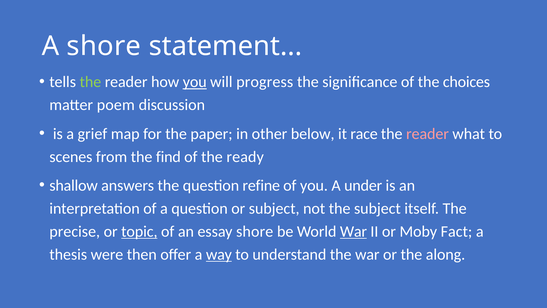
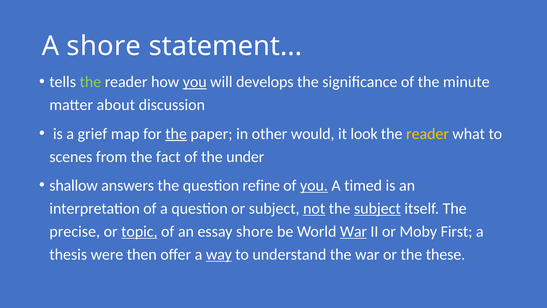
progress: progress -> develops (265, 82)
choices: choices -> minute (466, 82)
poem: poem -> about (116, 105)
the underline: none -> present (176, 134)
below: below -> would (313, 134)
race: race -> look (364, 134)
reader colour: pink -> yellow (428, 134)
find: find -> fact (168, 157)
ready: ready -> under (245, 157)
you underline: none -> present (314, 185)
under: under -> timed (363, 185)
not underline: none -> present (314, 208)
subject underline: none -> present (377, 208)
Fact: Fact -> First (457, 231)
along: along -> these (446, 254)
